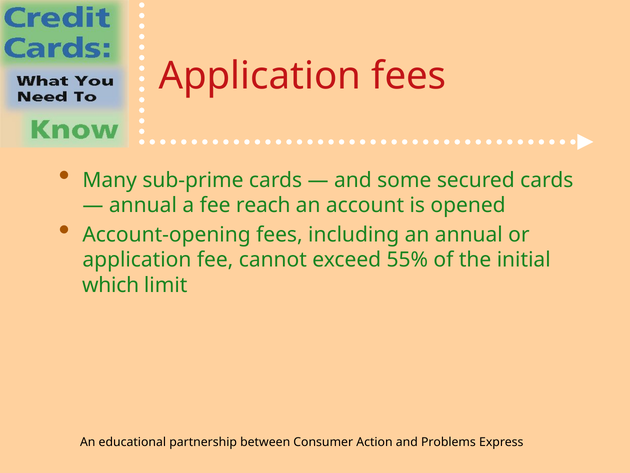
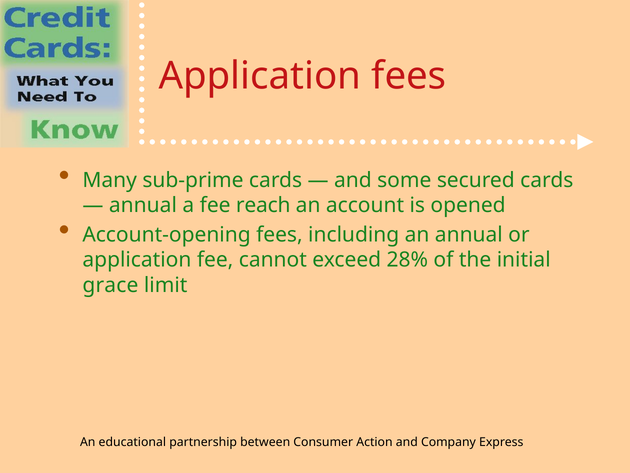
55%: 55% -> 28% (407, 260)
which: which -> grace (110, 285)
Problems: Problems -> Company (448, 442)
